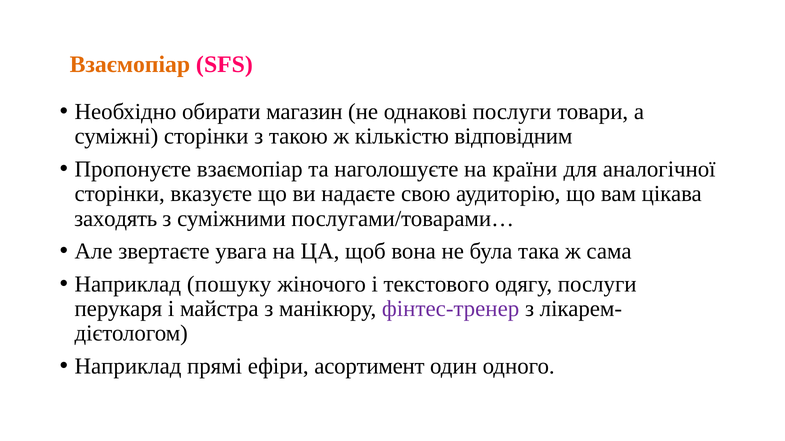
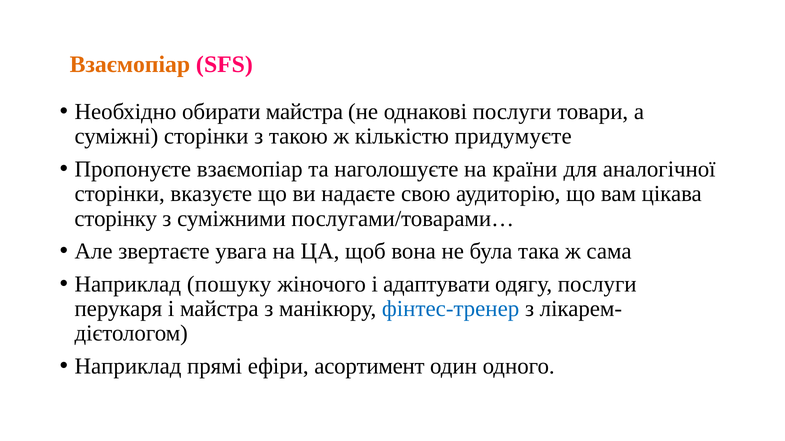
обирати магазин: магазин -> майстра (304, 112)
відповідним: відповідним -> придумуєте (513, 136)
заходять: заходять -> сторінку (116, 219)
текстового: текстового -> адаптувати (437, 284)
фінтес-тренер colour: purple -> blue (451, 309)
